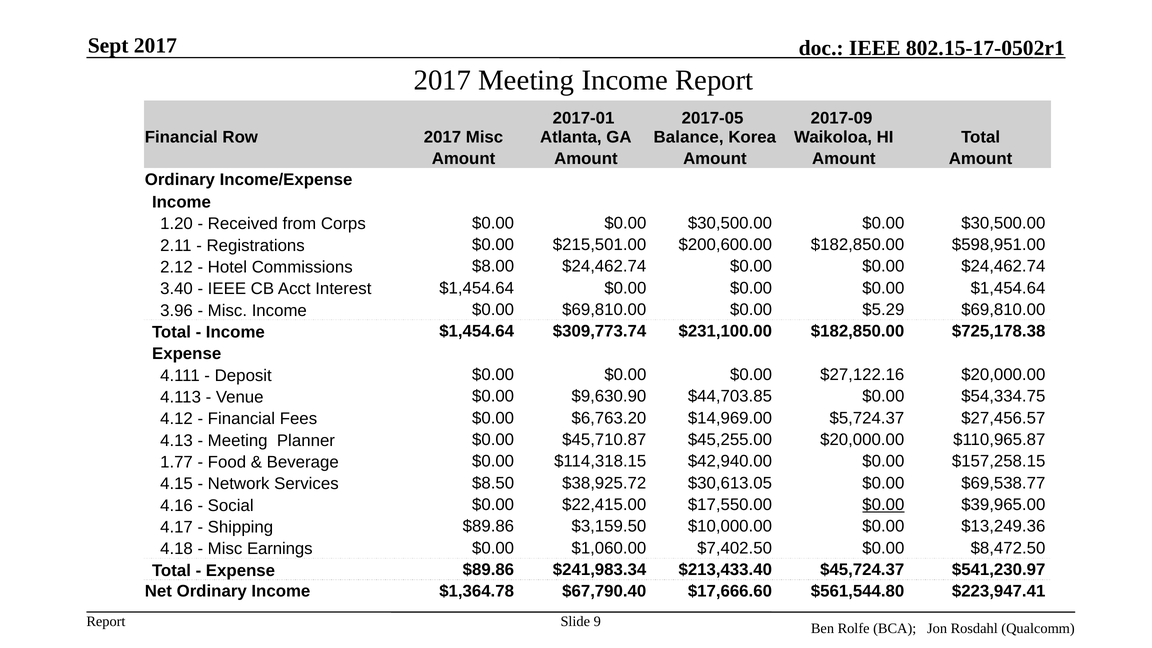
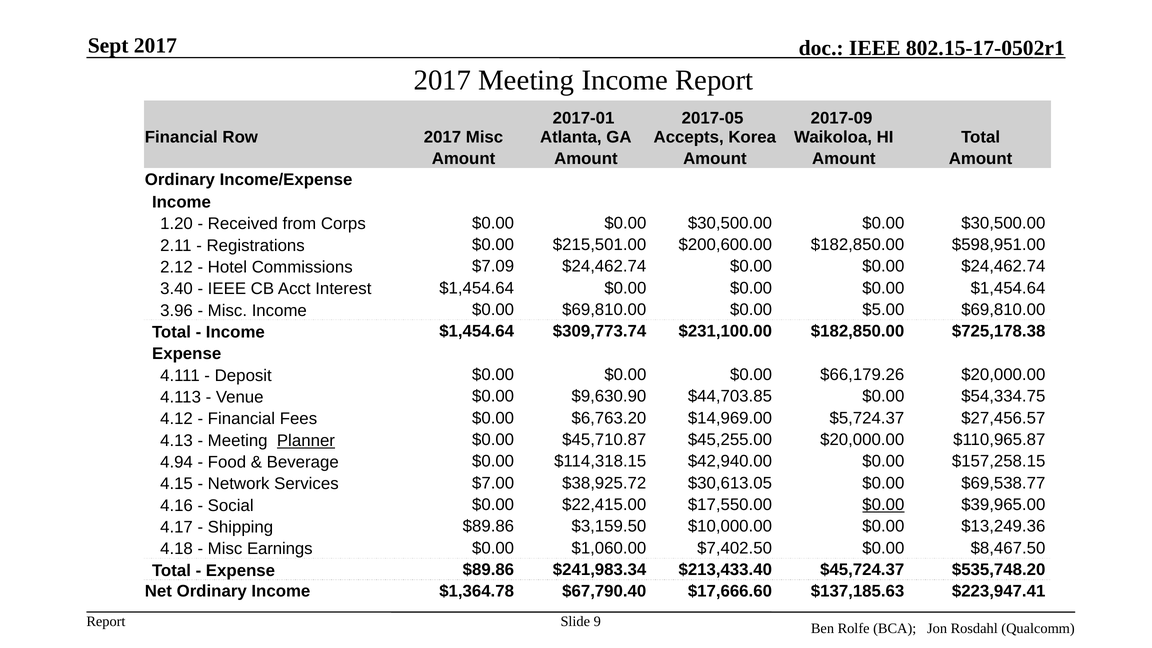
Balance: Balance -> Accepts (689, 137)
$8.00: $8.00 -> $7.09 (493, 266)
$5.29: $5.29 -> $5.00 (883, 310)
$27,122.16: $27,122.16 -> $66,179.26 (862, 375)
Planner underline: none -> present (306, 441)
1.77: 1.77 -> 4.94 (177, 462)
$8.50: $8.50 -> $7.00 (493, 483)
$8,472.50: $8,472.50 -> $8,467.50 (1008, 548)
$541,230.97: $541,230.97 -> $535,748.20 (999, 570)
$561,544.80: $561,544.80 -> $137,185.63 (858, 591)
